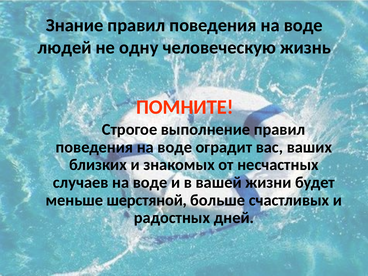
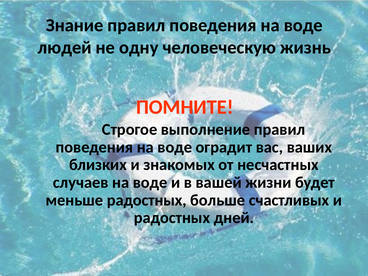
меньше шерстяной: шерстяной -> радостных (147, 200)
